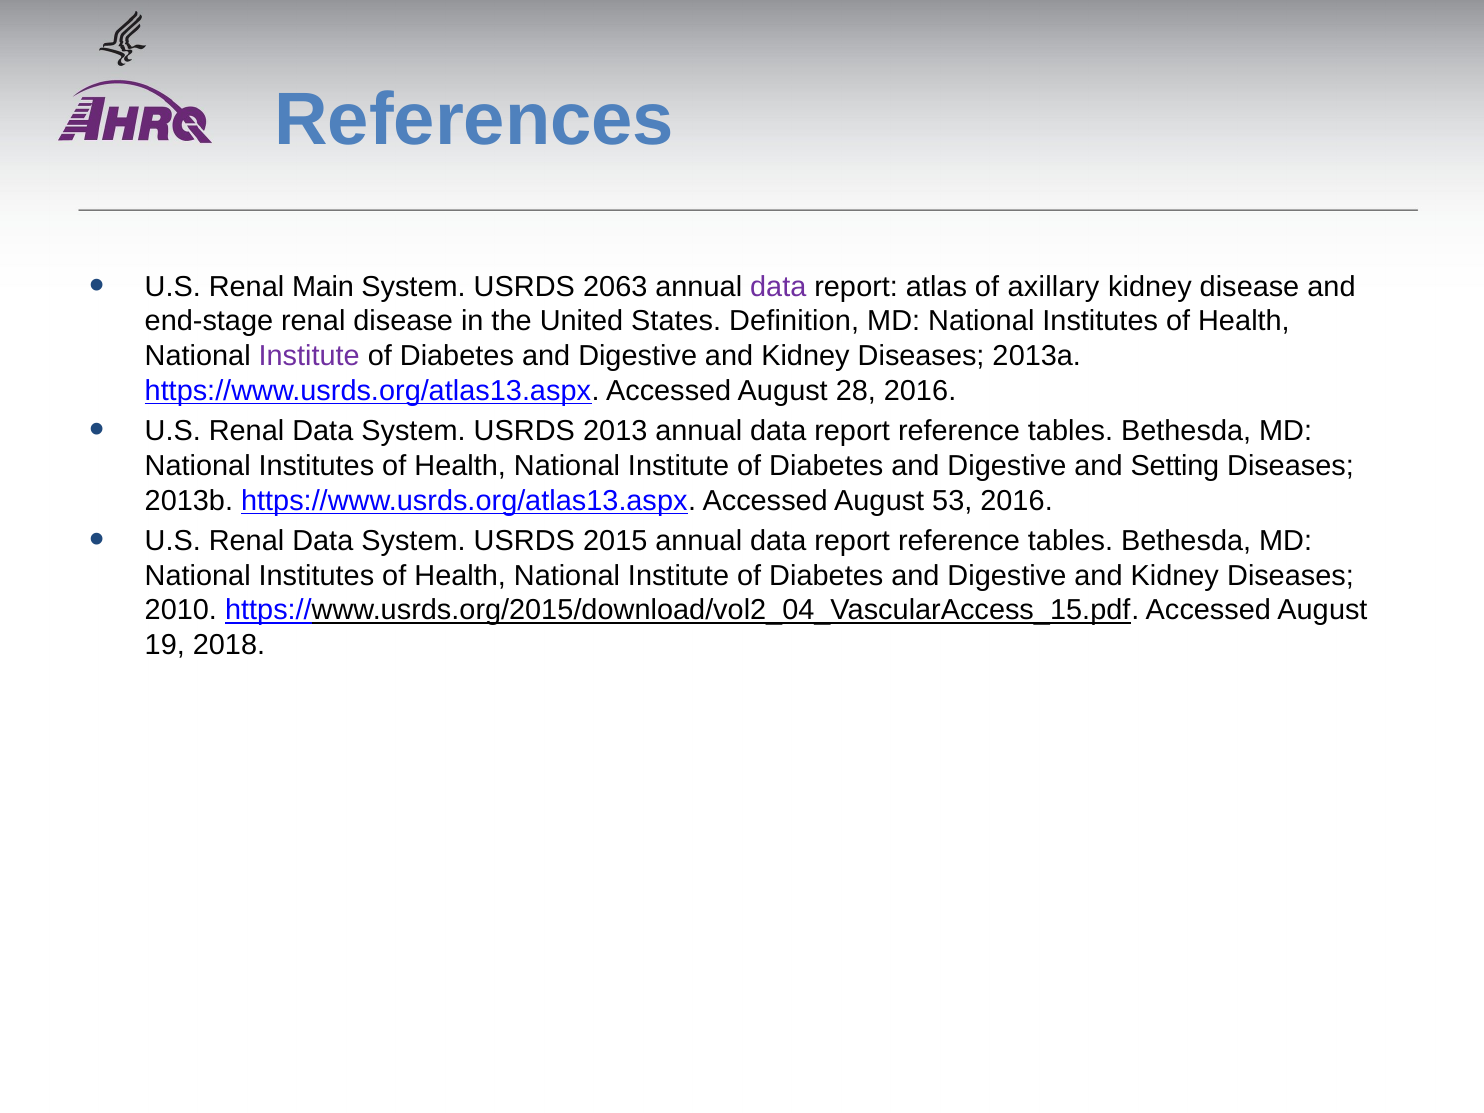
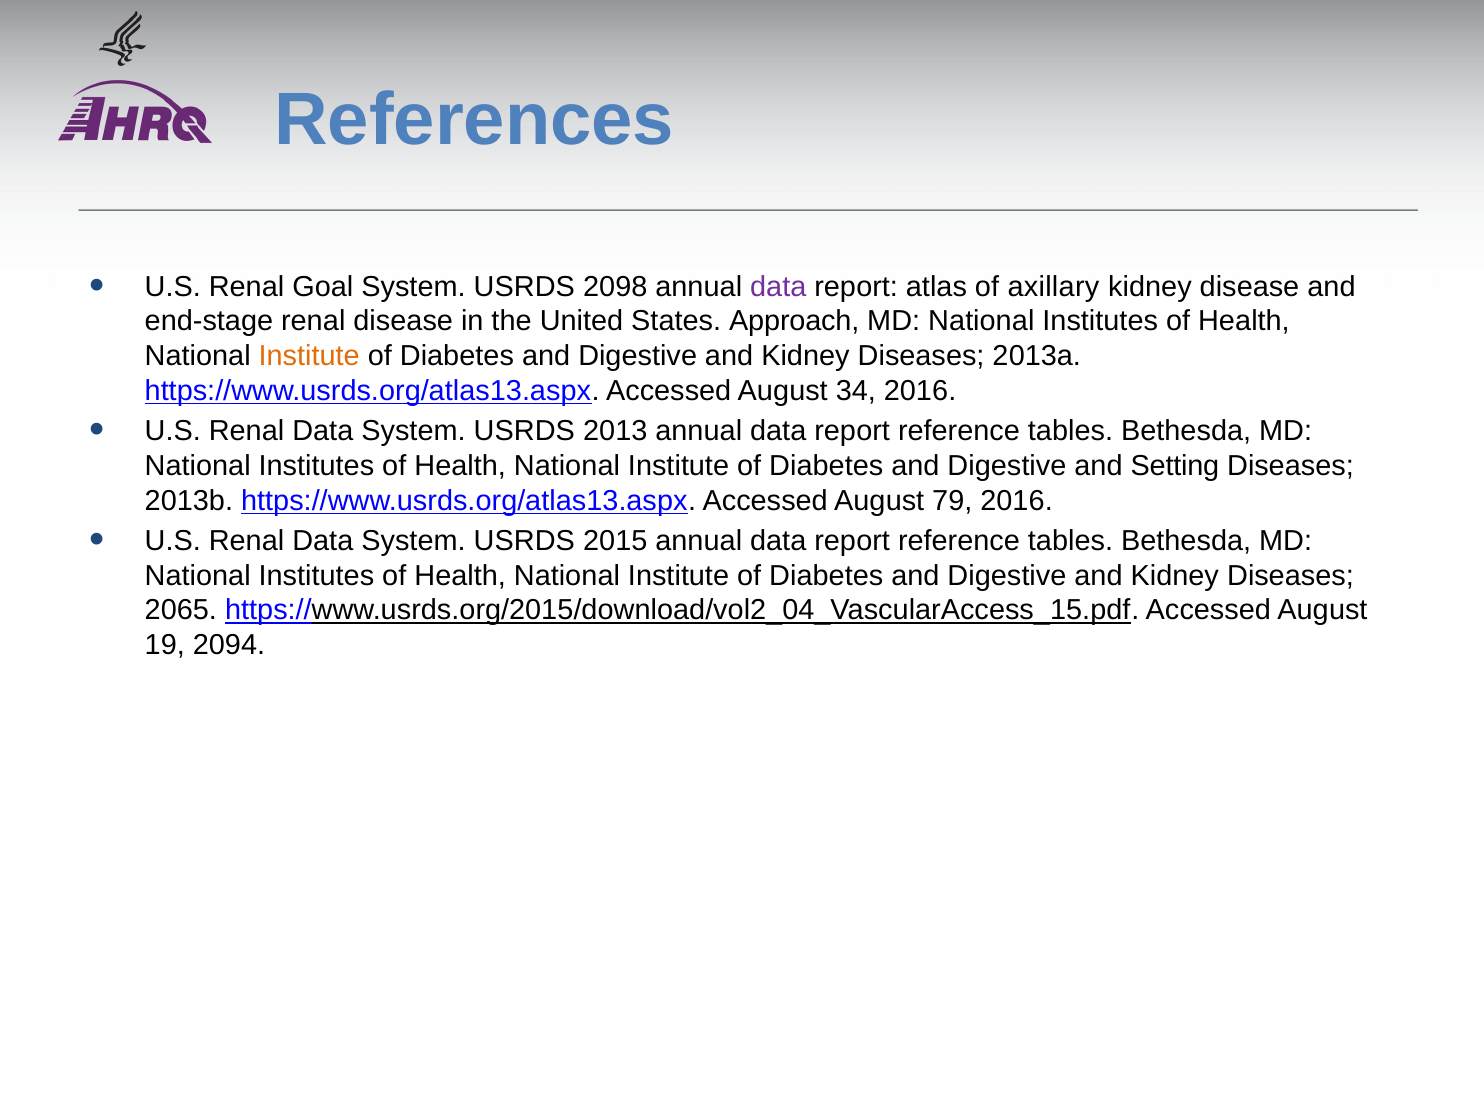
Main: Main -> Goal (323, 287)
2063: 2063 -> 2098 (615, 287)
Definition: Definition -> Approach (794, 321)
Institute colour: purple -> orange (309, 356)
28: 28 -> 34 (856, 391)
53: 53 -> 79 (952, 501)
2010: 2010 -> 2065 (181, 610)
2018: 2018 -> 2094 (229, 645)
